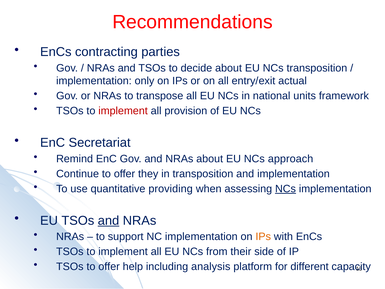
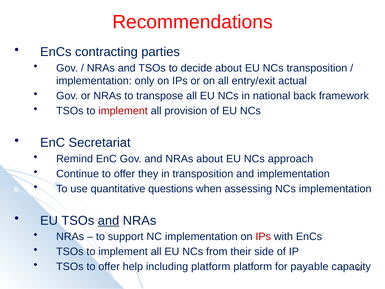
units: units -> back (305, 96)
providing: providing -> questions (171, 189)
NCs underline: present -> none (285, 189)
IPs colour: orange -> red (263, 236)
including analysis: analysis -> platform (211, 266)
different: different -> payable (309, 266)
